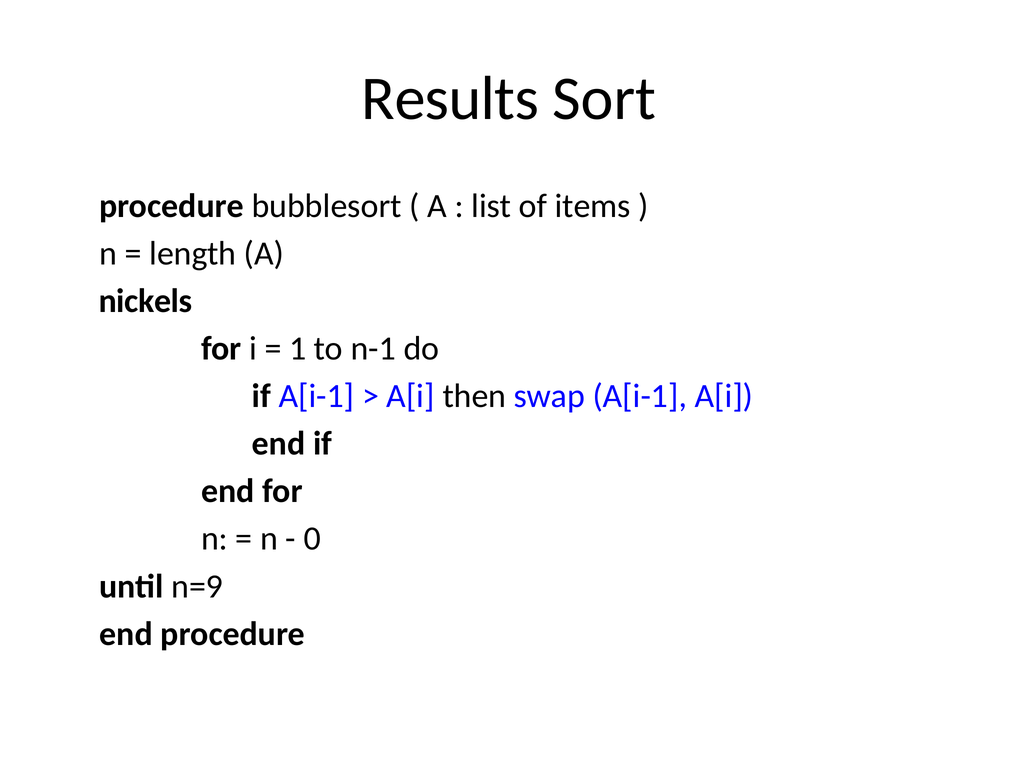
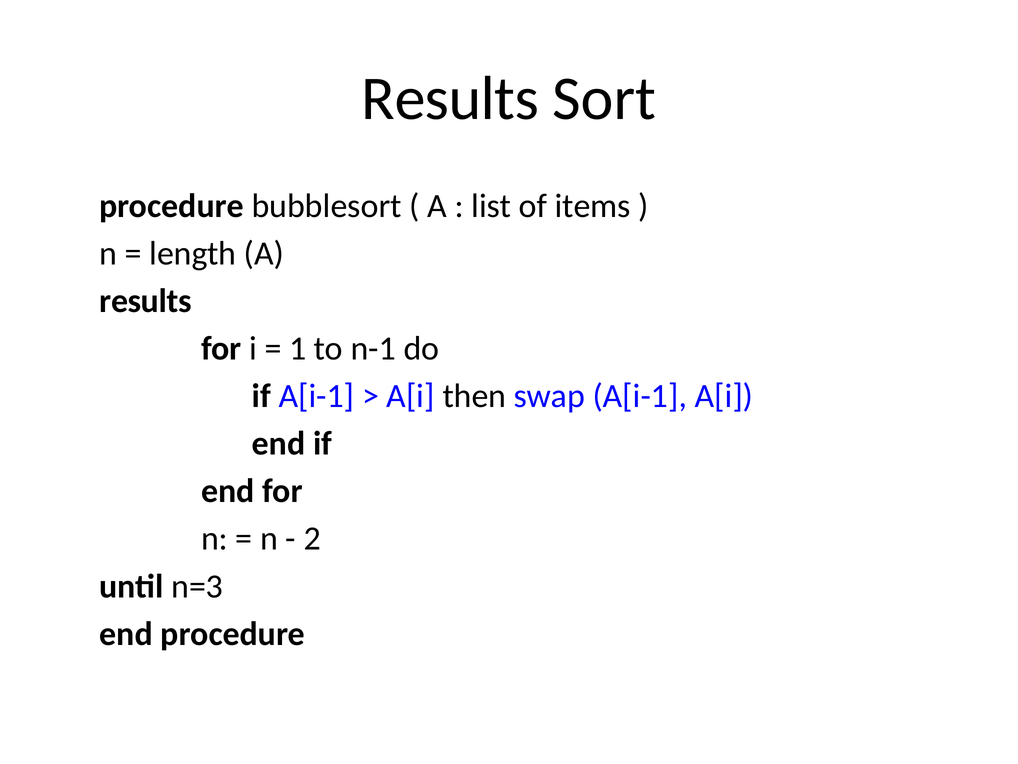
nickels: nickels -> results (146, 301)
0: 0 -> 2 (312, 538)
n=9: n=9 -> n=3 (197, 586)
